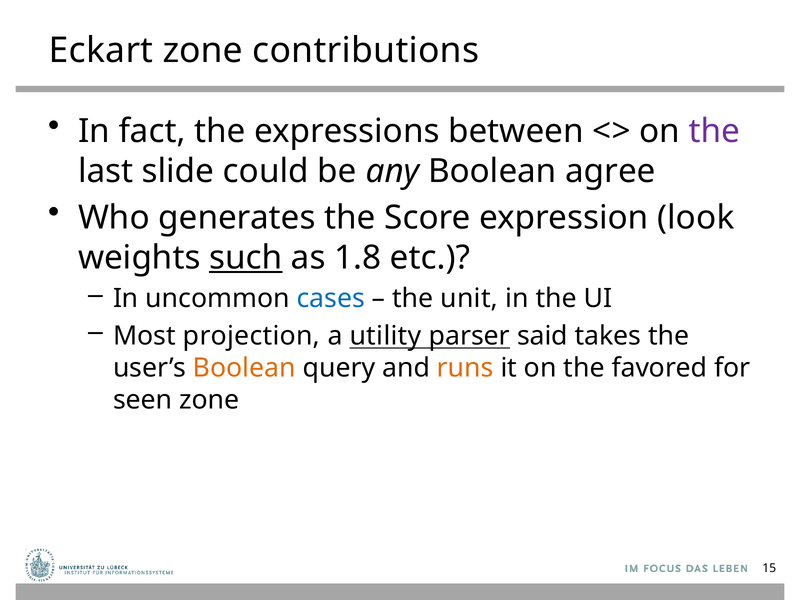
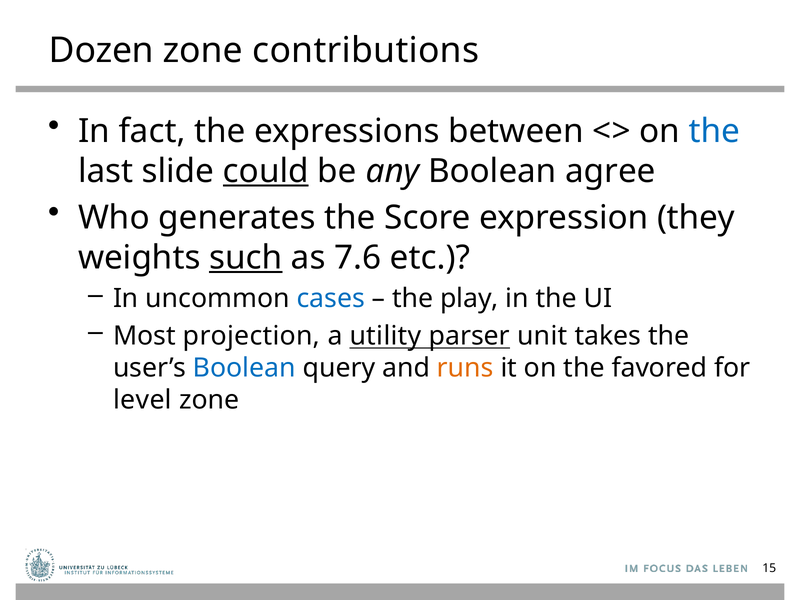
Eckart: Eckart -> Dozen (101, 51)
the colour: purple -> blue (714, 131)
could underline: none -> present (266, 171)
look: look -> they (696, 218)
1.8: 1.8 -> 7.6 (358, 258)
unit: unit -> play (469, 299)
said: said -> unit (542, 336)
Boolean colour: orange -> blue (244, 368)
seen: seen -> level (143, 400)
